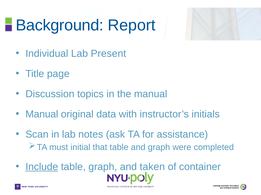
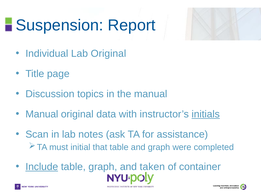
Background: Background -> Suspension (60, 25)
Lab Present: Present -> Original (108, 54)
initials underline: none -> present (206, 115)
